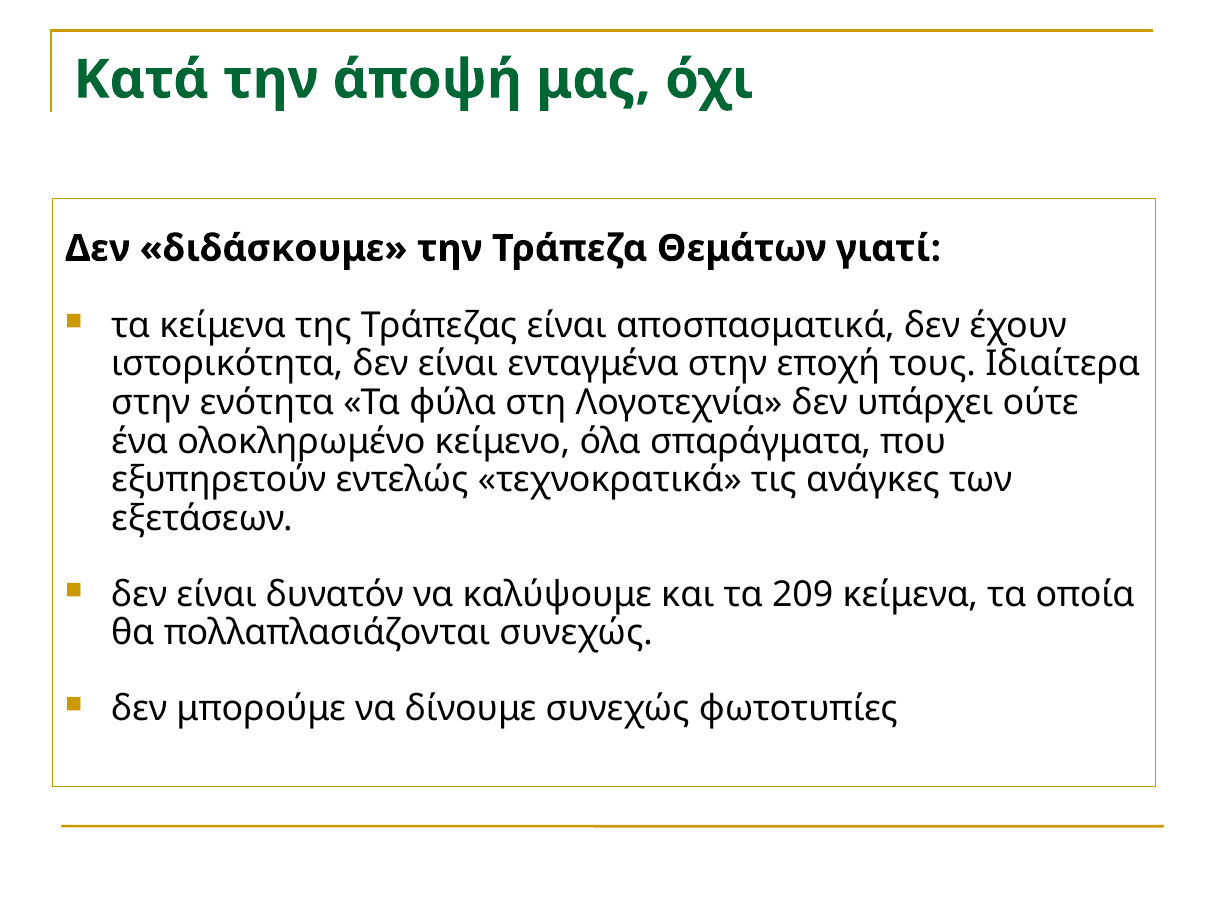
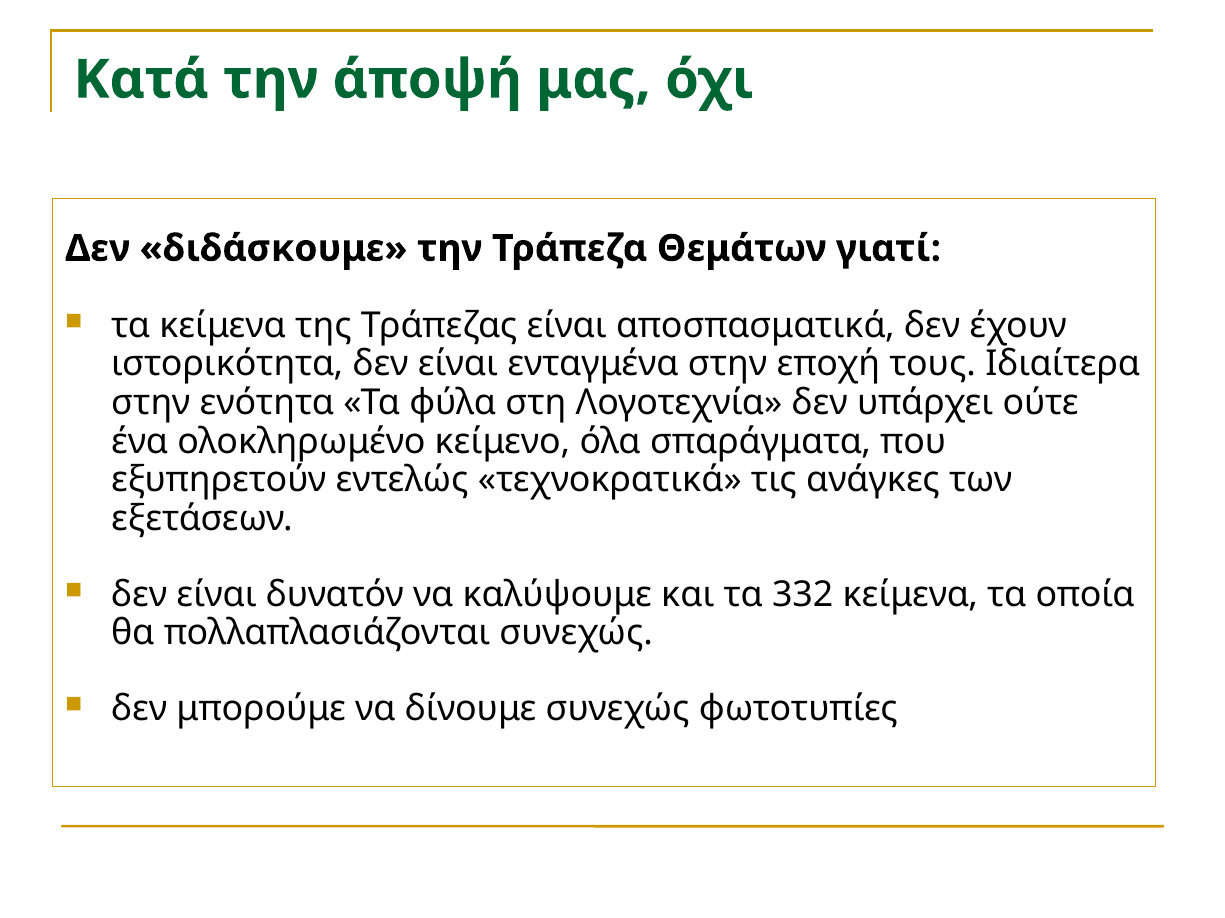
209: 209 -> 332 (803, 595)
